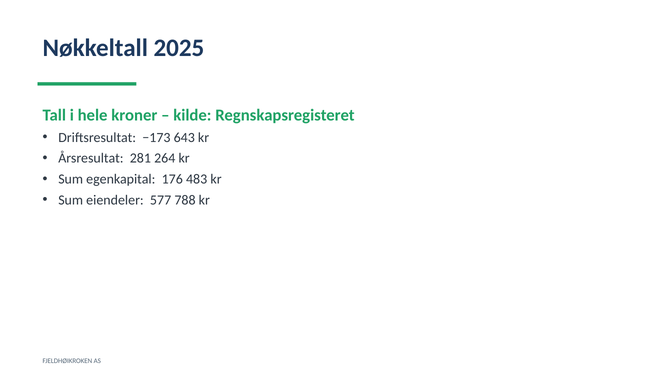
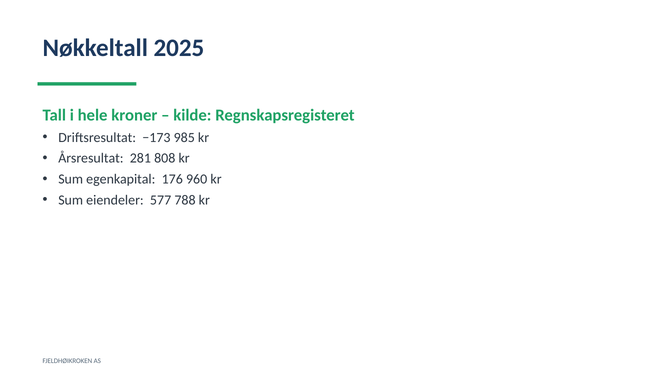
643: 643 -> 985 (184, 138)
264: 264 -> 808 (165, 158)
483: 483 -> 960 (197, 179)
